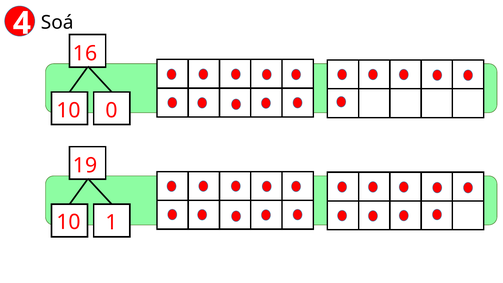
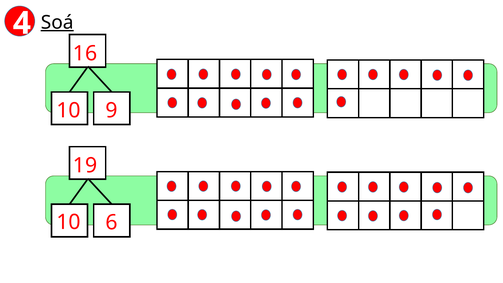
Soá underline: none -> present (57, 22)
0: 0 -> 9 (112, 110)
1: 1 -> 6 (112, 222)
